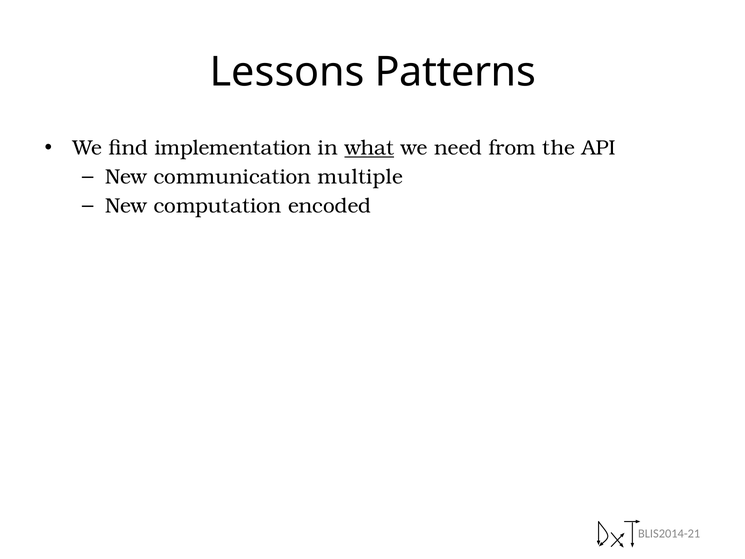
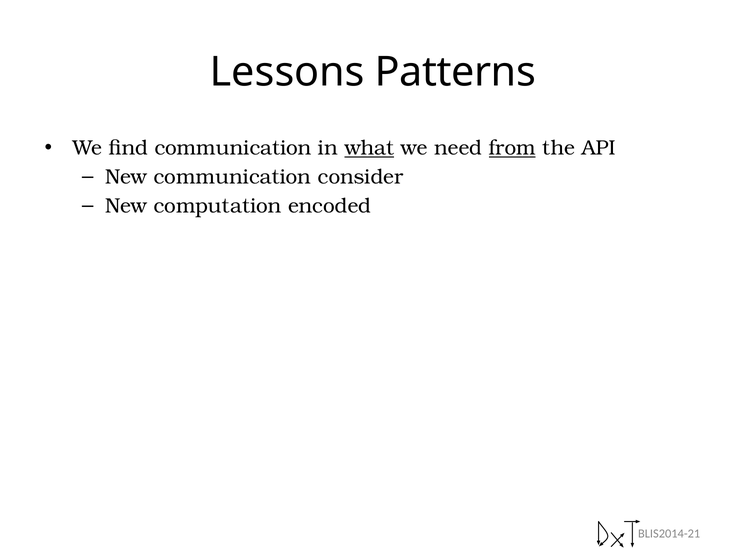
find implementation: implementation -> communication (233, 148)
from underline: none -> present (512, 148)
multiple: multiple -> consider (360, 177)
